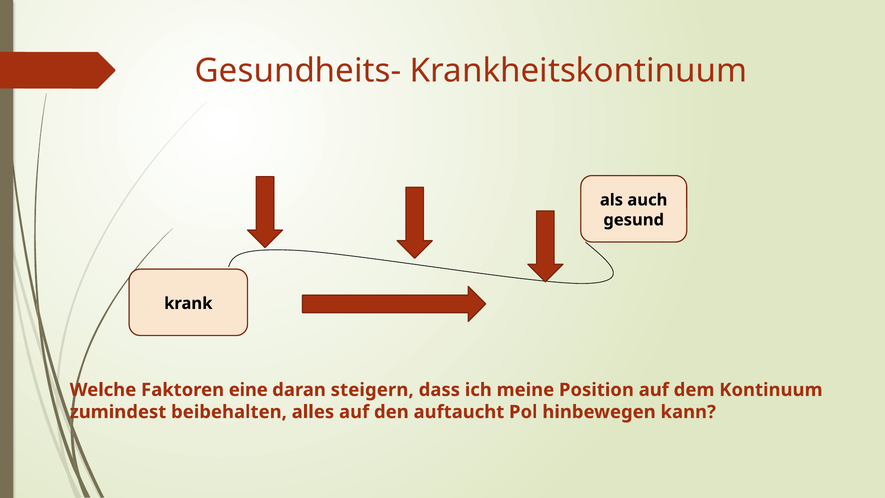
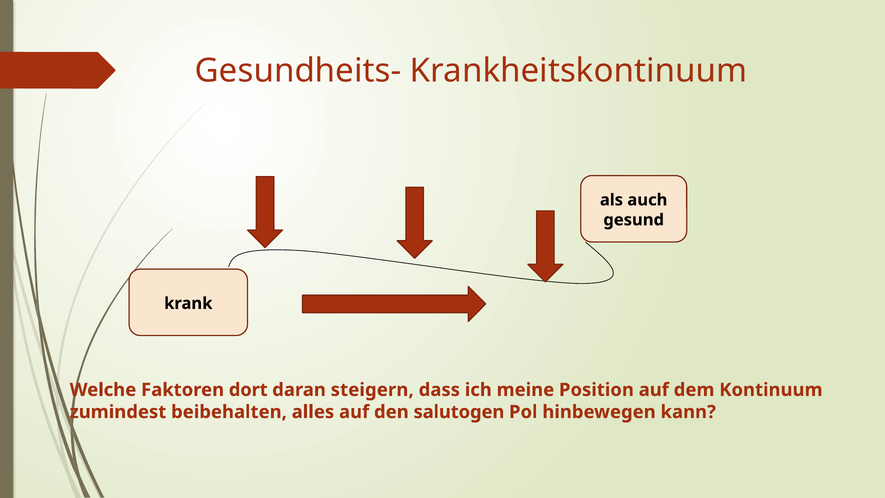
eine: eine -> dort (248, 390)
auftaucht: auftaucht -> salutogen (459, 412)
